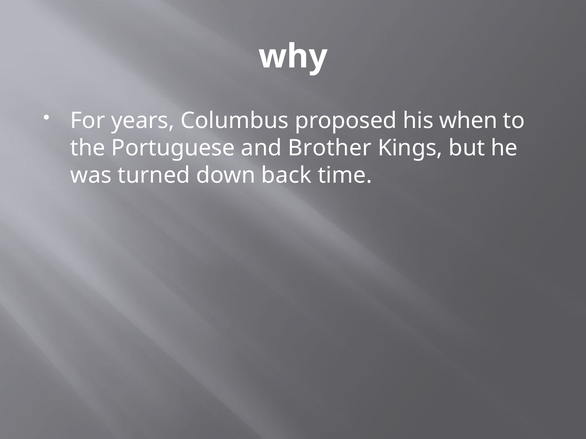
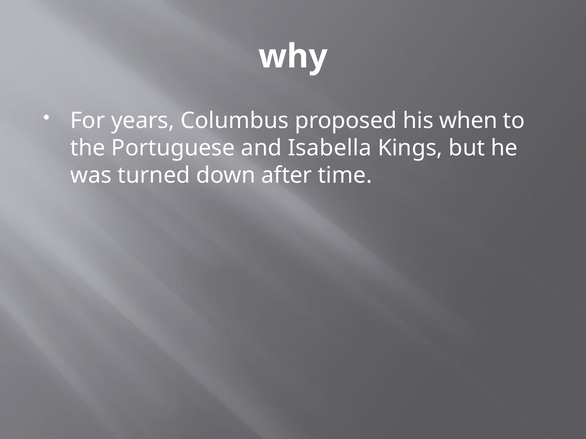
Brother: Brother -> Isabella (330, 148)
back: back -> after (287, 175)
